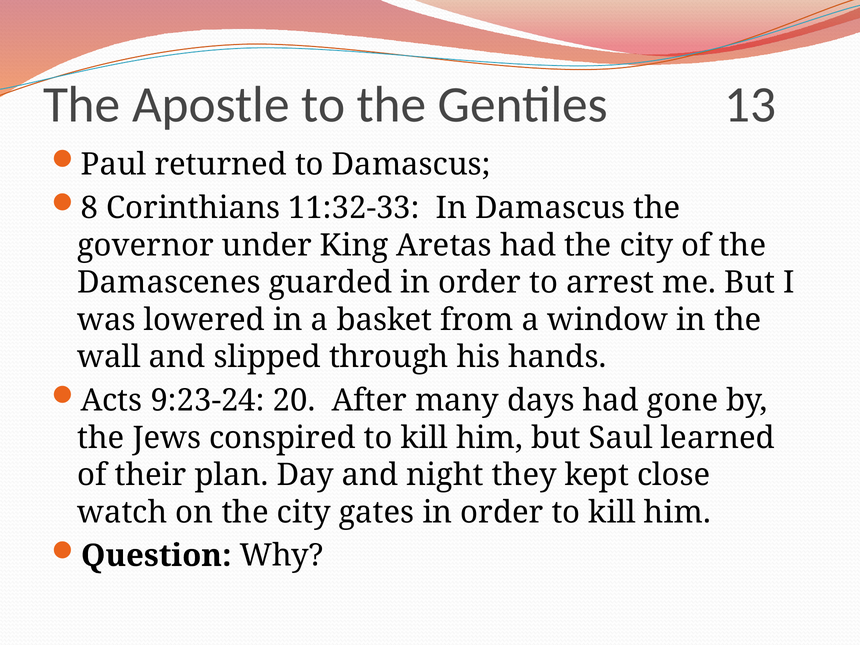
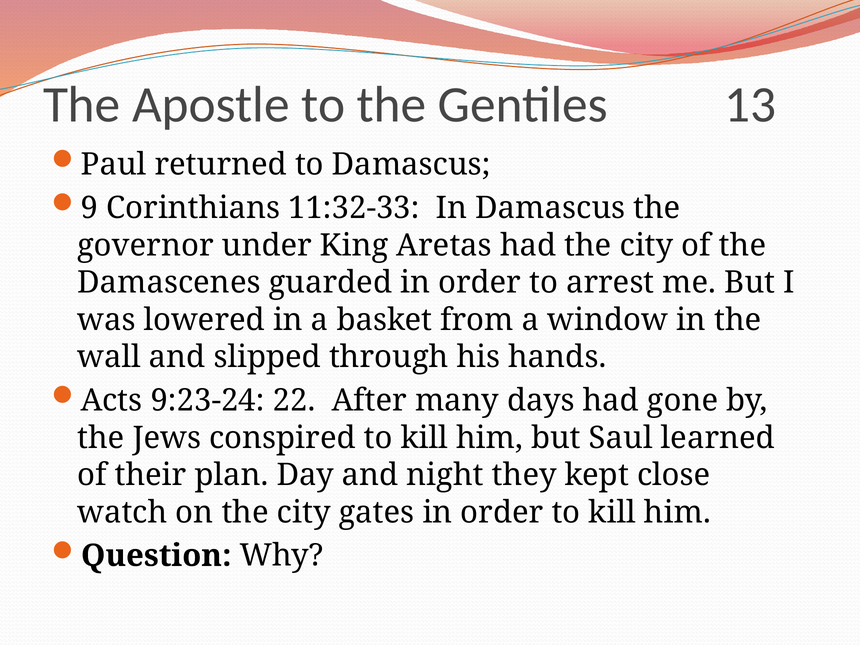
8: 8 -> 9 (90, 208)
20: 20 -> 22 (294, 401)
